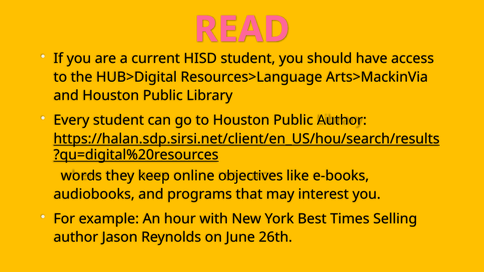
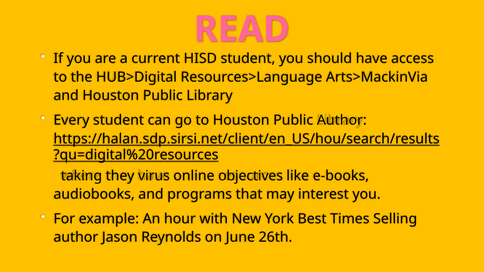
words: words -> taking (81, 176)
keep: keep -> virus (154, 176)
